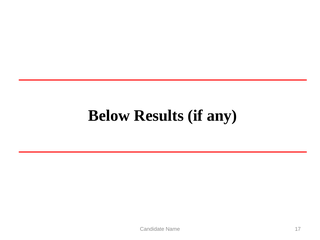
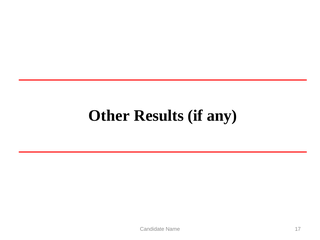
Below: Below -> Other (109, 116)
